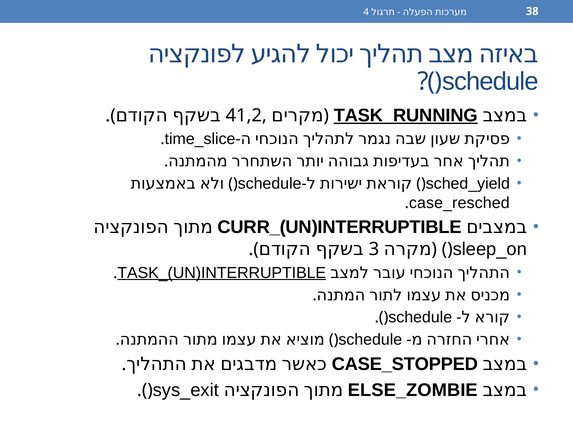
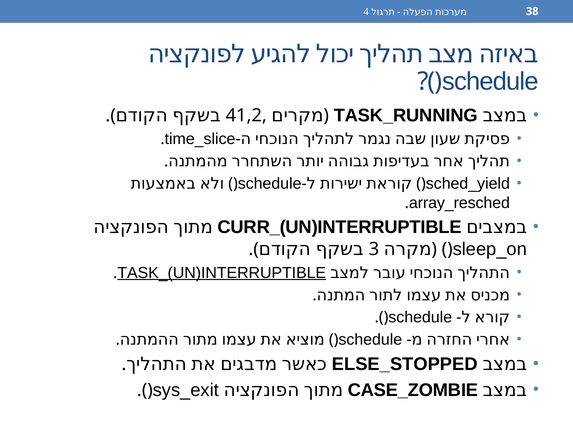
TASK_RUNNING underline: present -> none (406, 115)
case_resched: case_resched -> array_resched (459, 203)
CASE_STOPPED: CASE_STOPPED -> ELSE_STOPPED (405, 364)
ELSE_ZOMBIE: ELSE_ZOMBIE -> CASE_ZOMBIE (413, 390)
